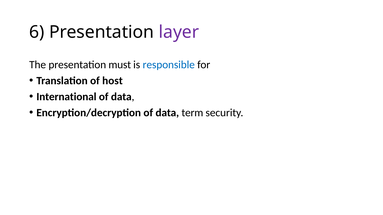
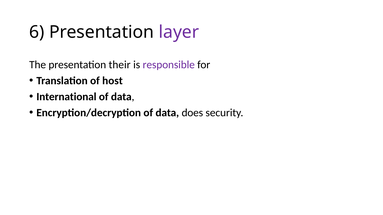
must: must -> their (120, 65)
responsible colour: blue -> purple (169, 65)
term: term -> does (192, 113)
